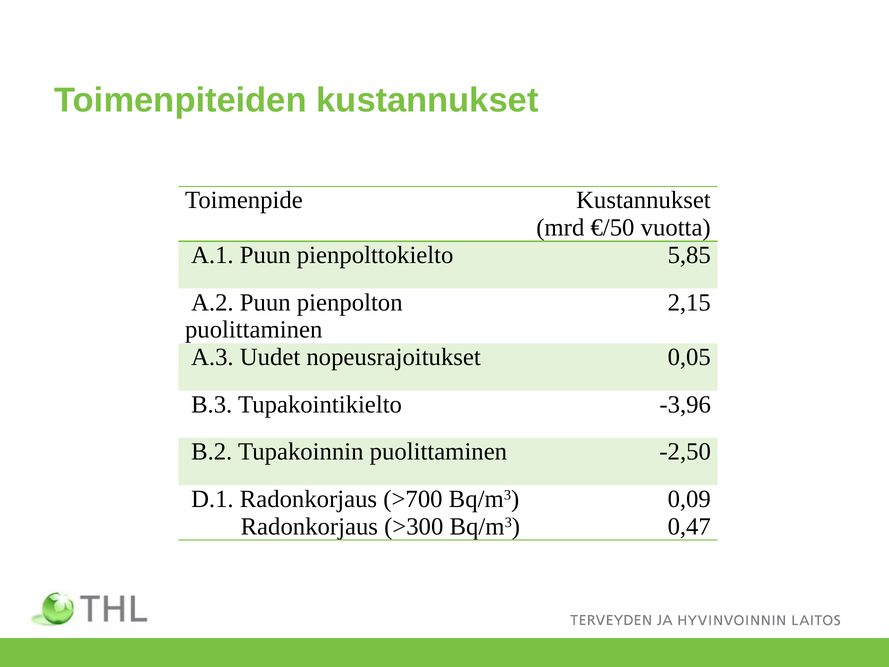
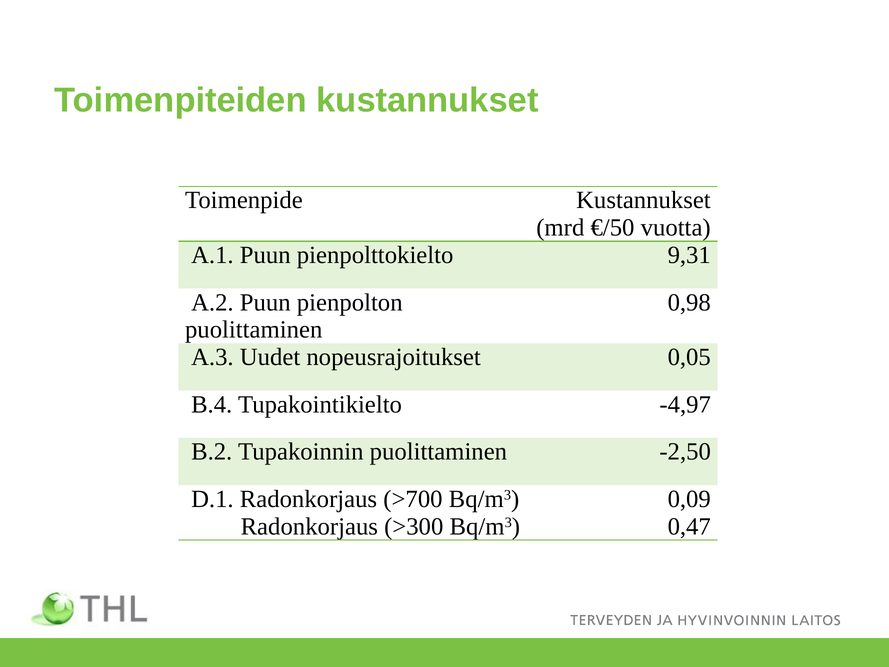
5,85: 5,85 -> 9,31 (689, 255)
2,15: 2,15 -> 0,98 (689, 302)
B.3: B.3 -> B.4 (212, 404)
-3,96: -3,96 -> -4,97 (685, 404)
